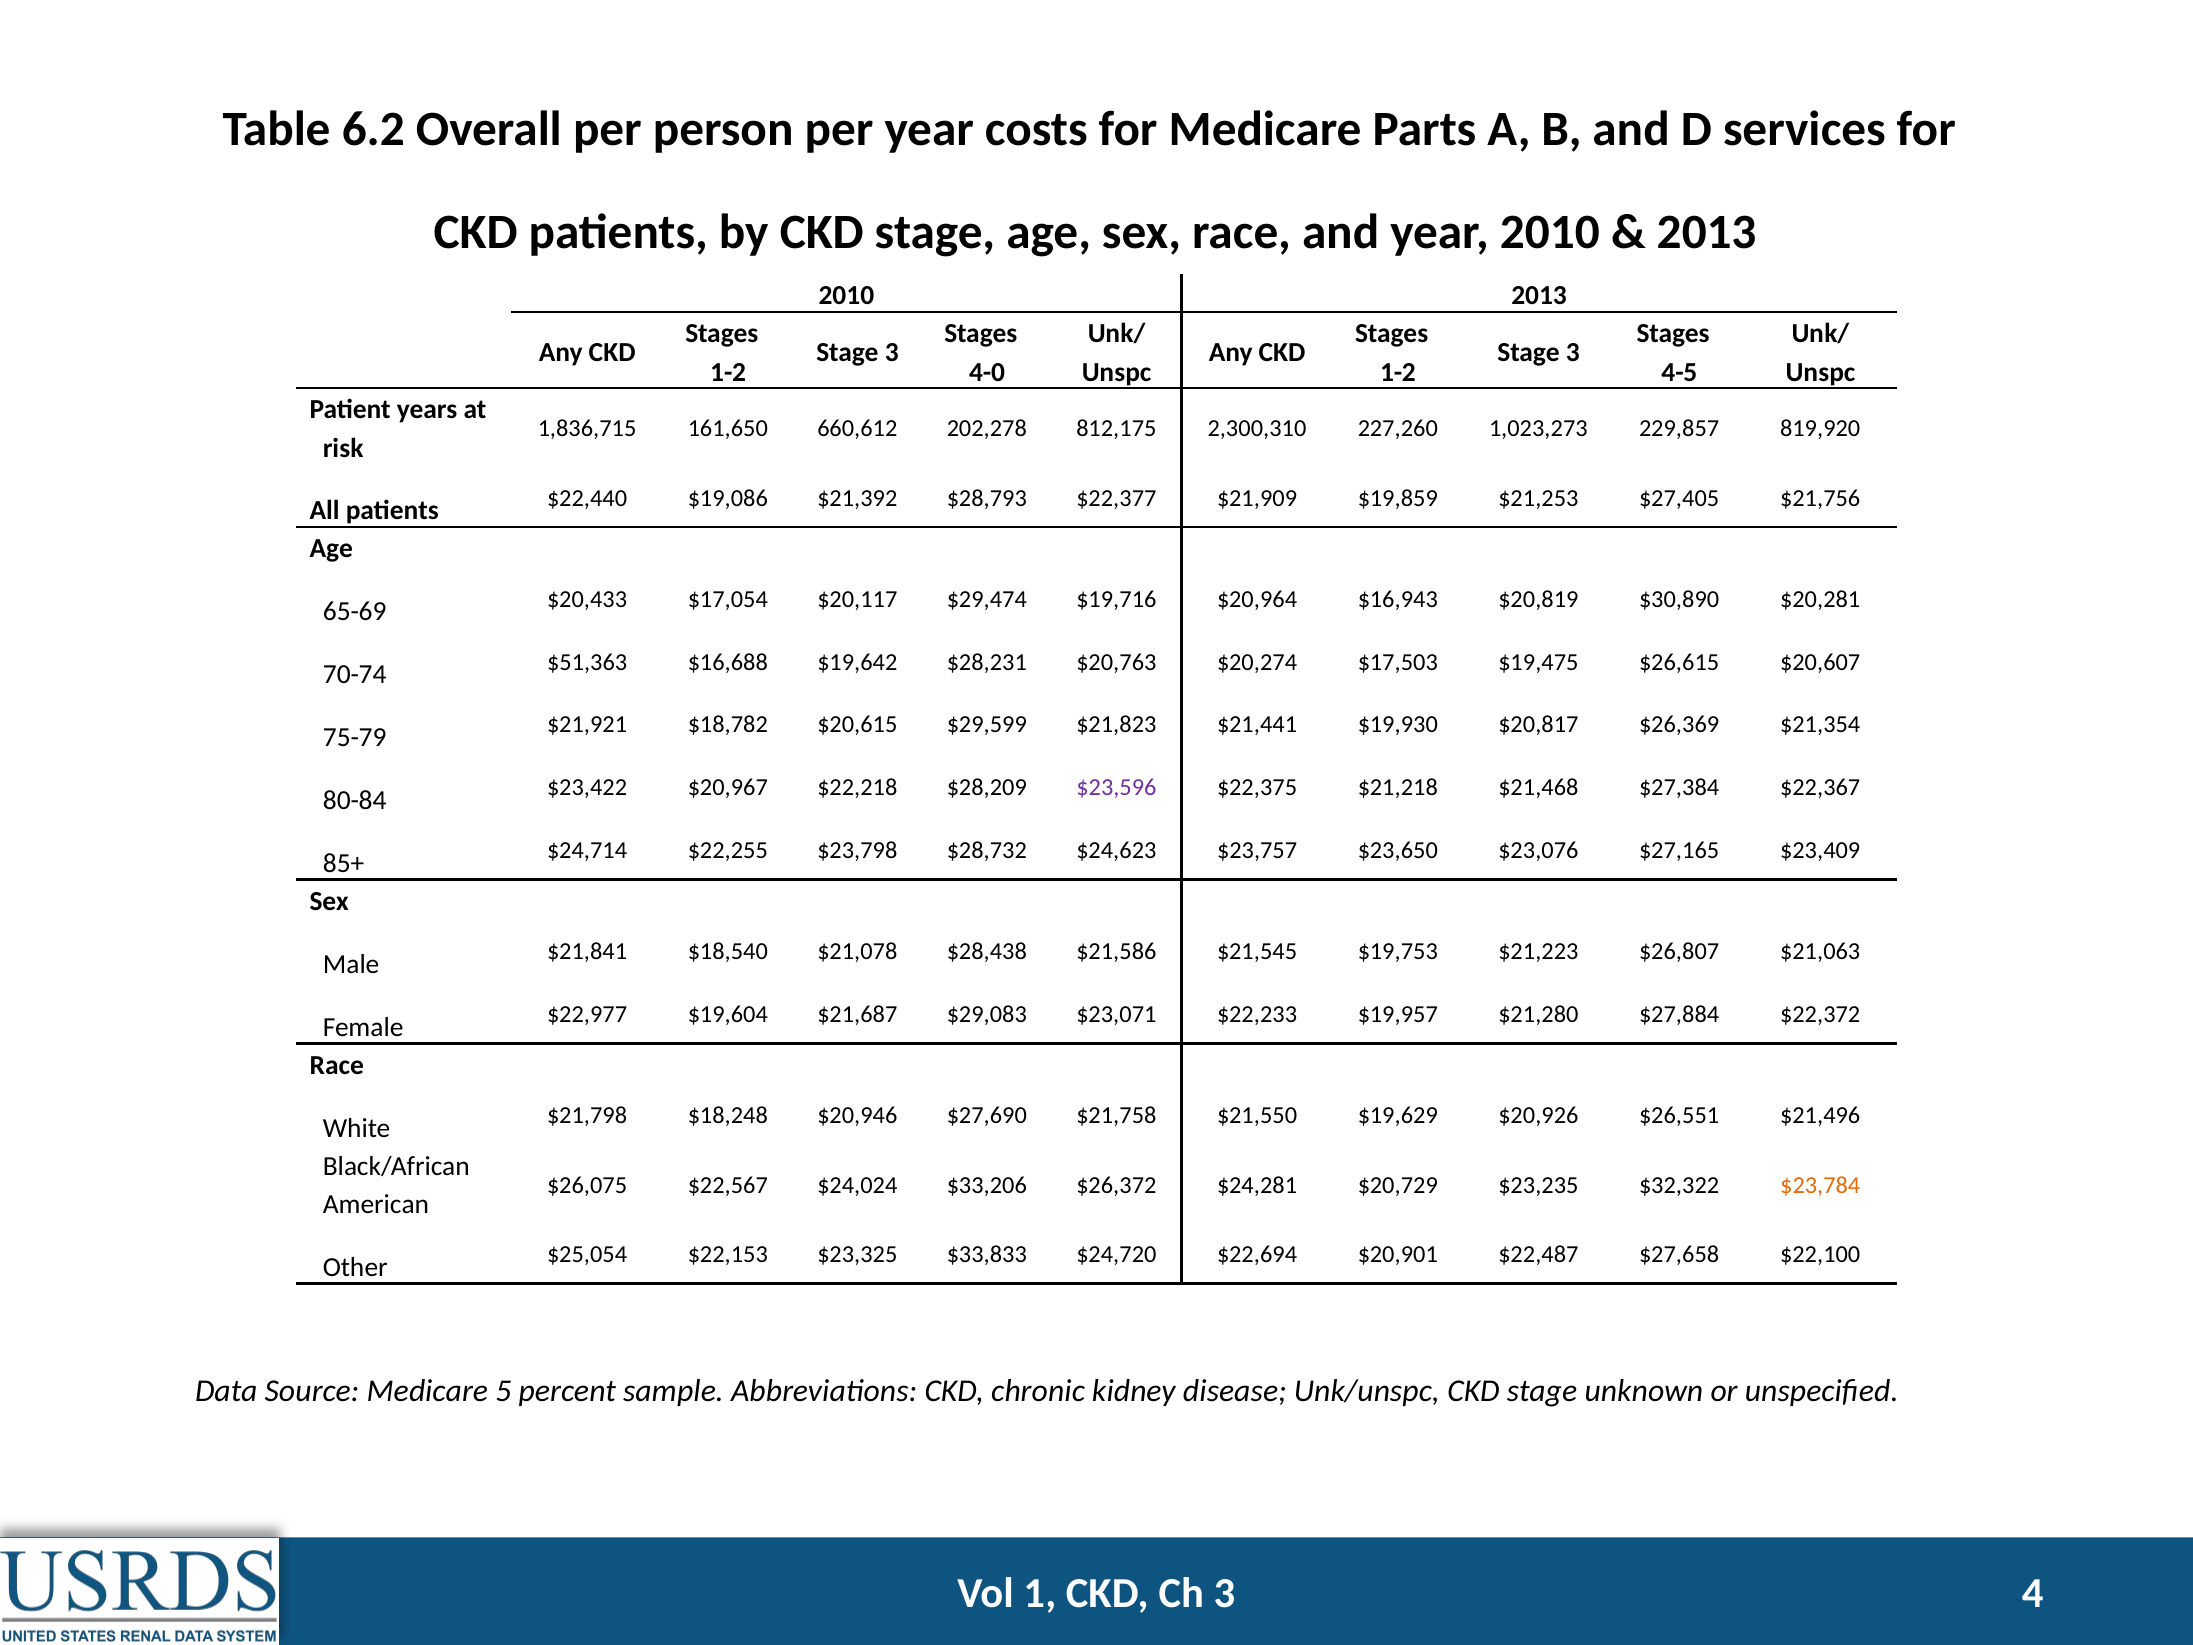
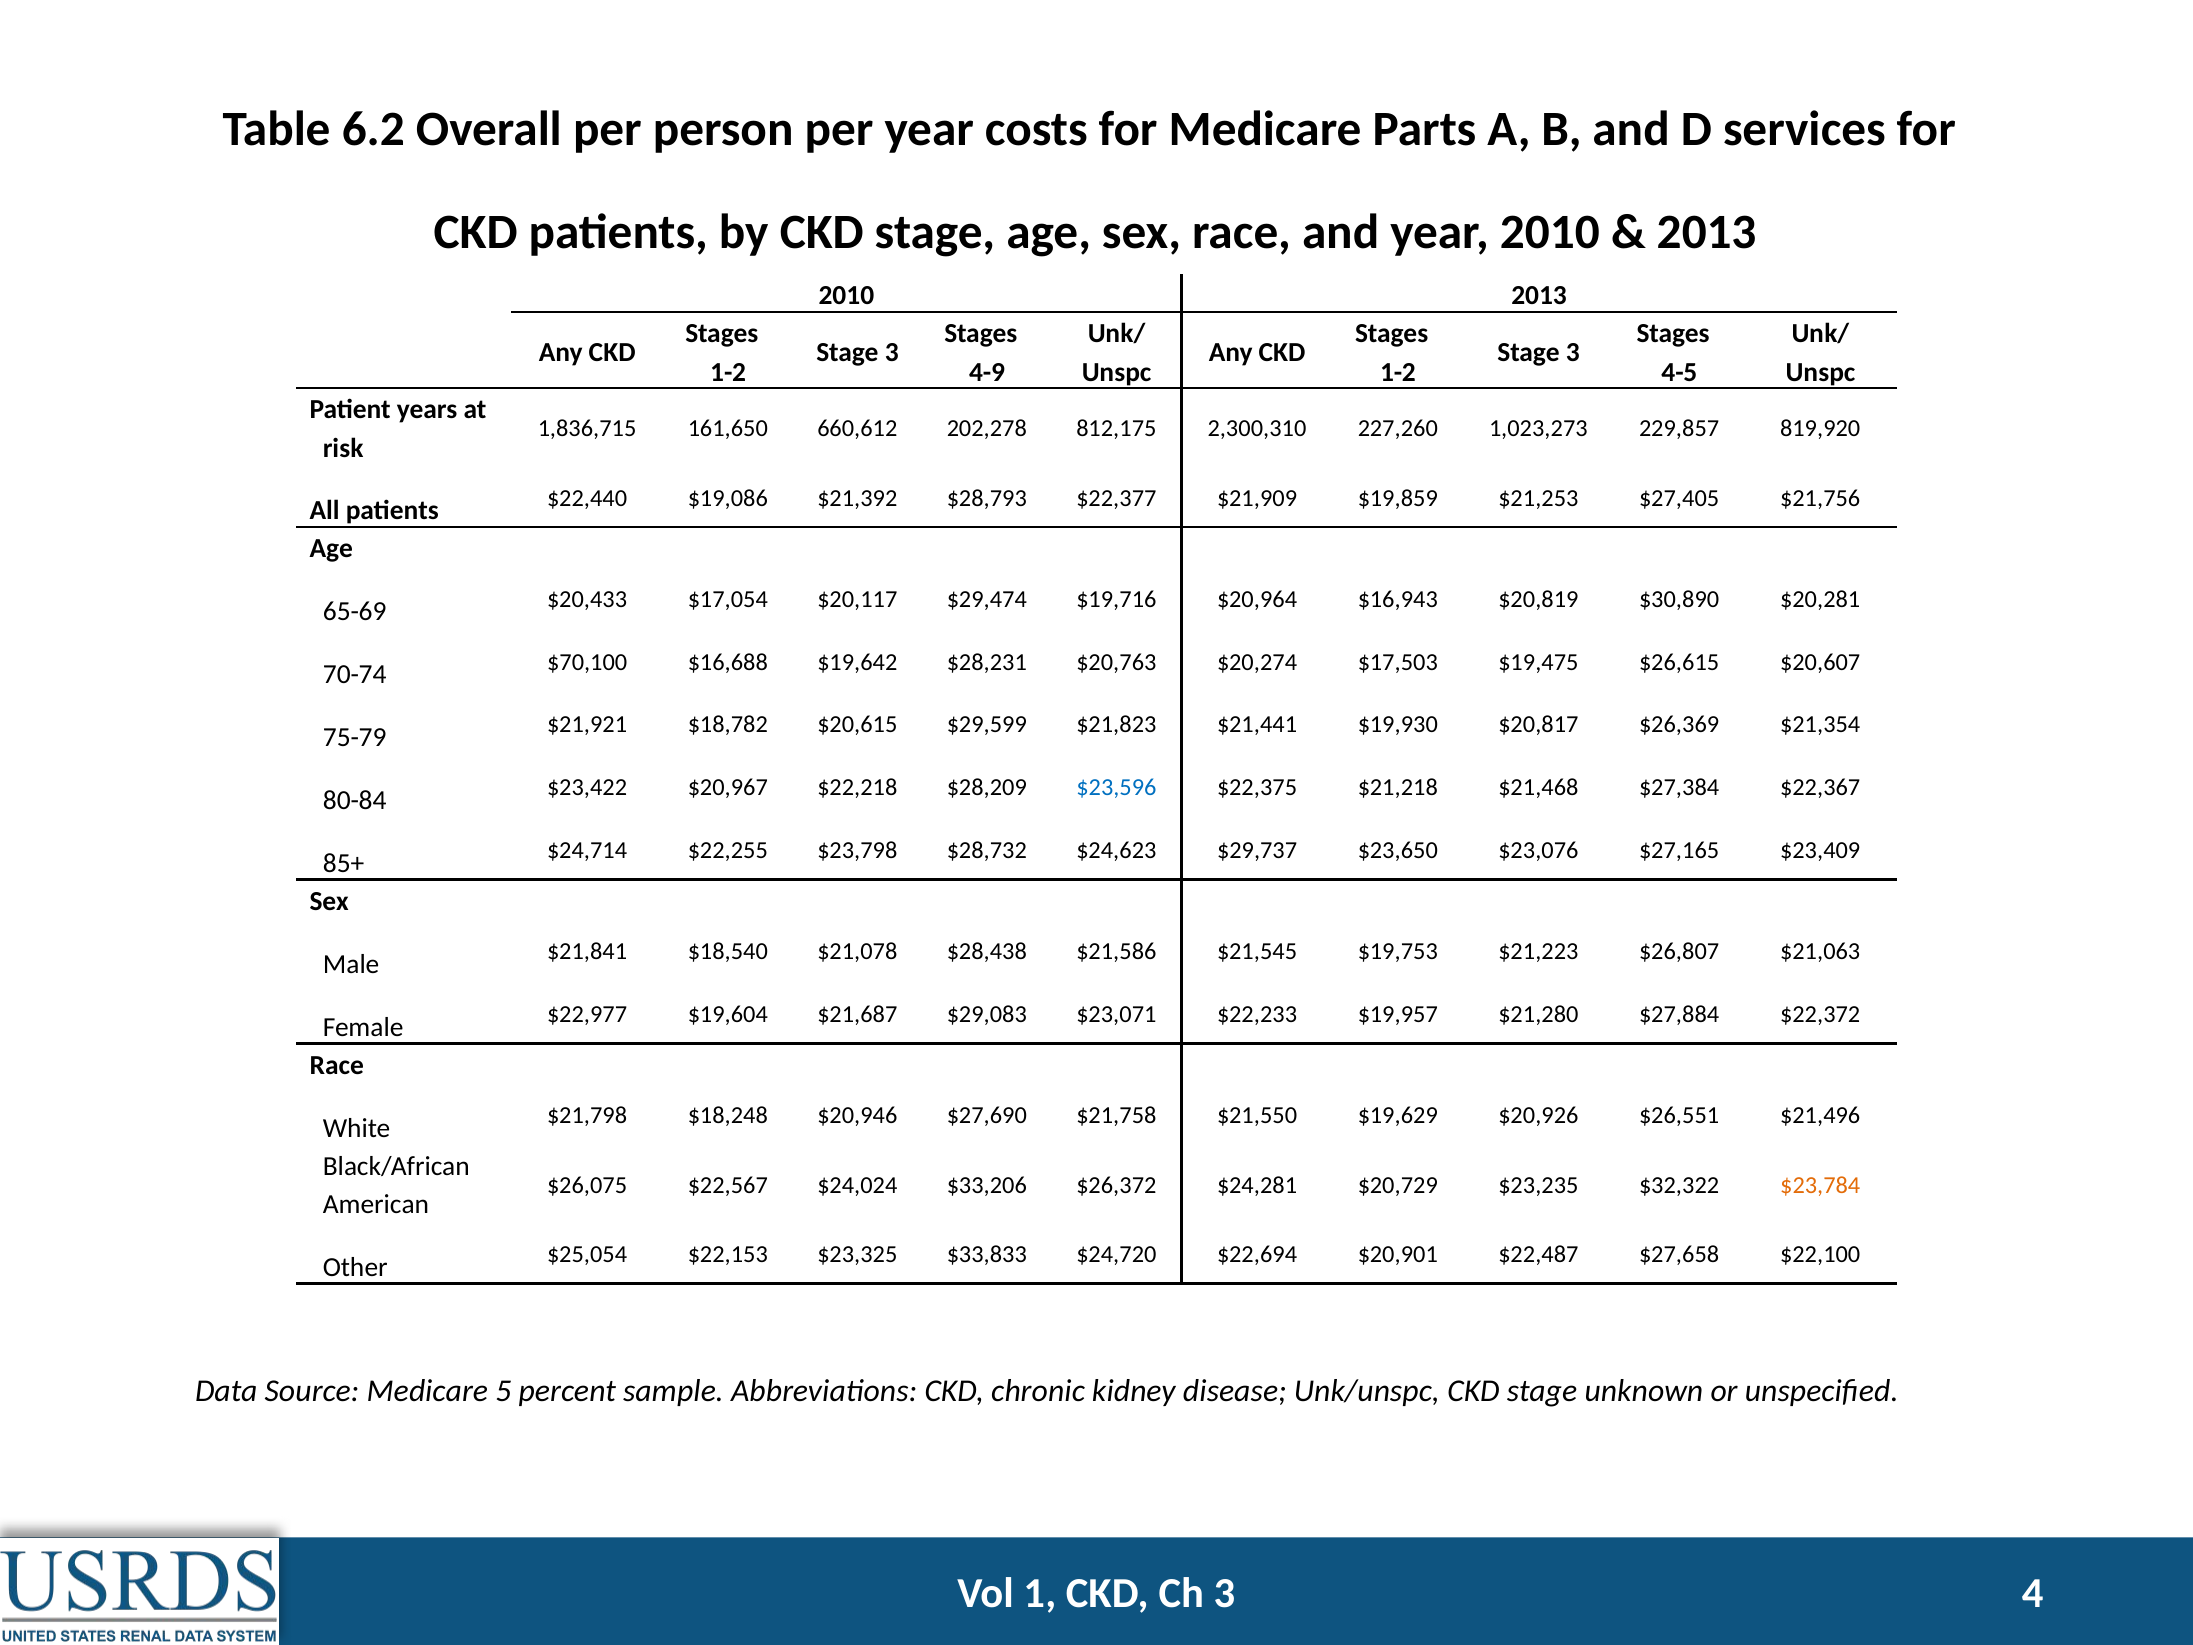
4-0: 4-0 -> 4-9 (987, 372)
$51,363: $51,363 -> $70,100 (587, 662)
$23,596 colour: purple -> blue (1116, 788)
$23,757: $23,757 -> $29,737 (1257, 851)
